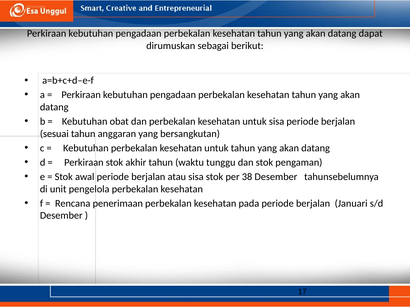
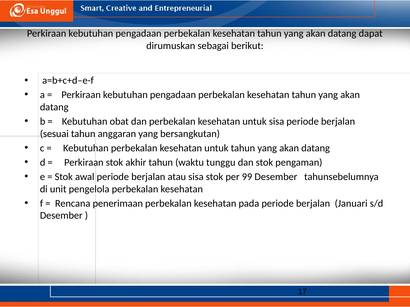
38: 38 -> 99 (247, 177)
